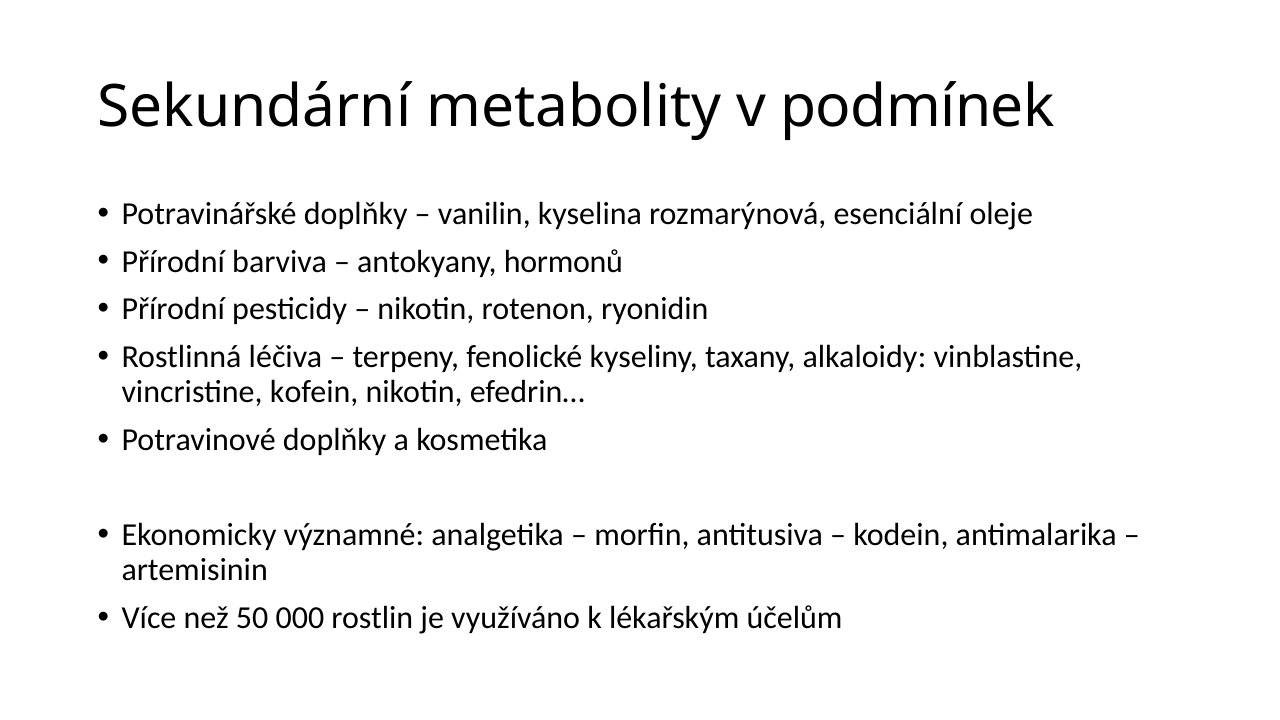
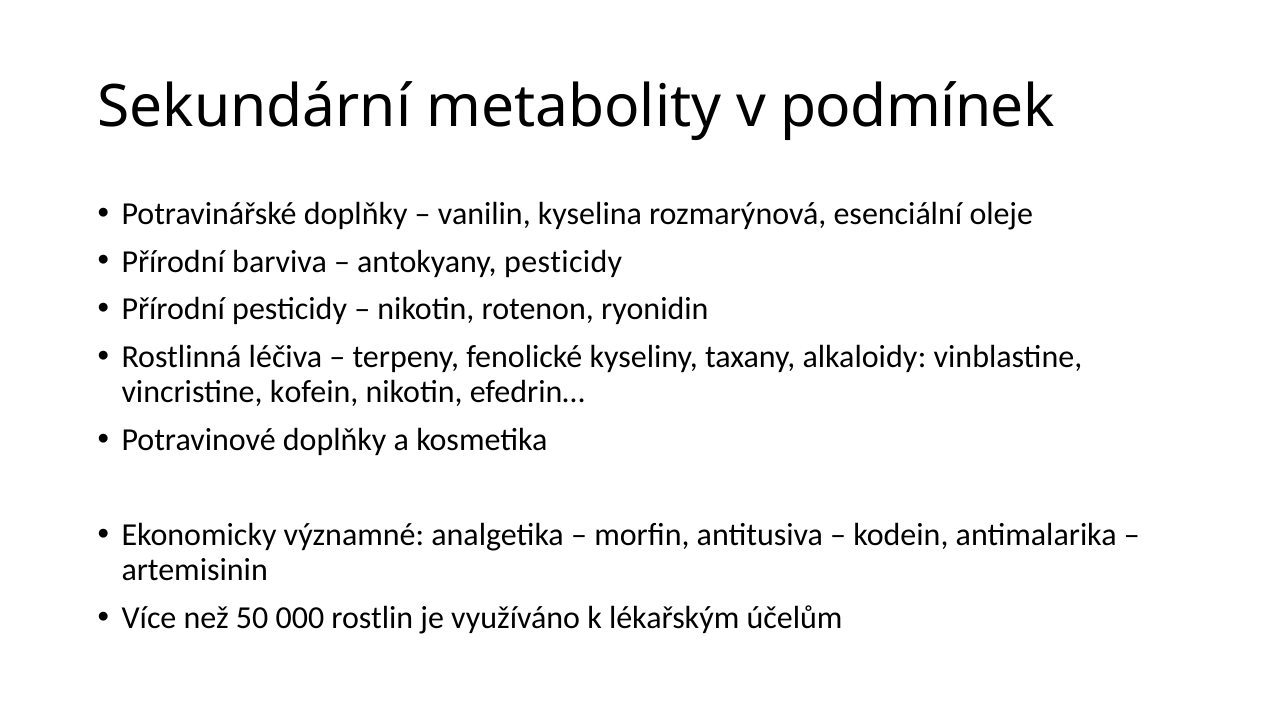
antokyany hormonů: hormonů -> pesticidy (563, 261)
